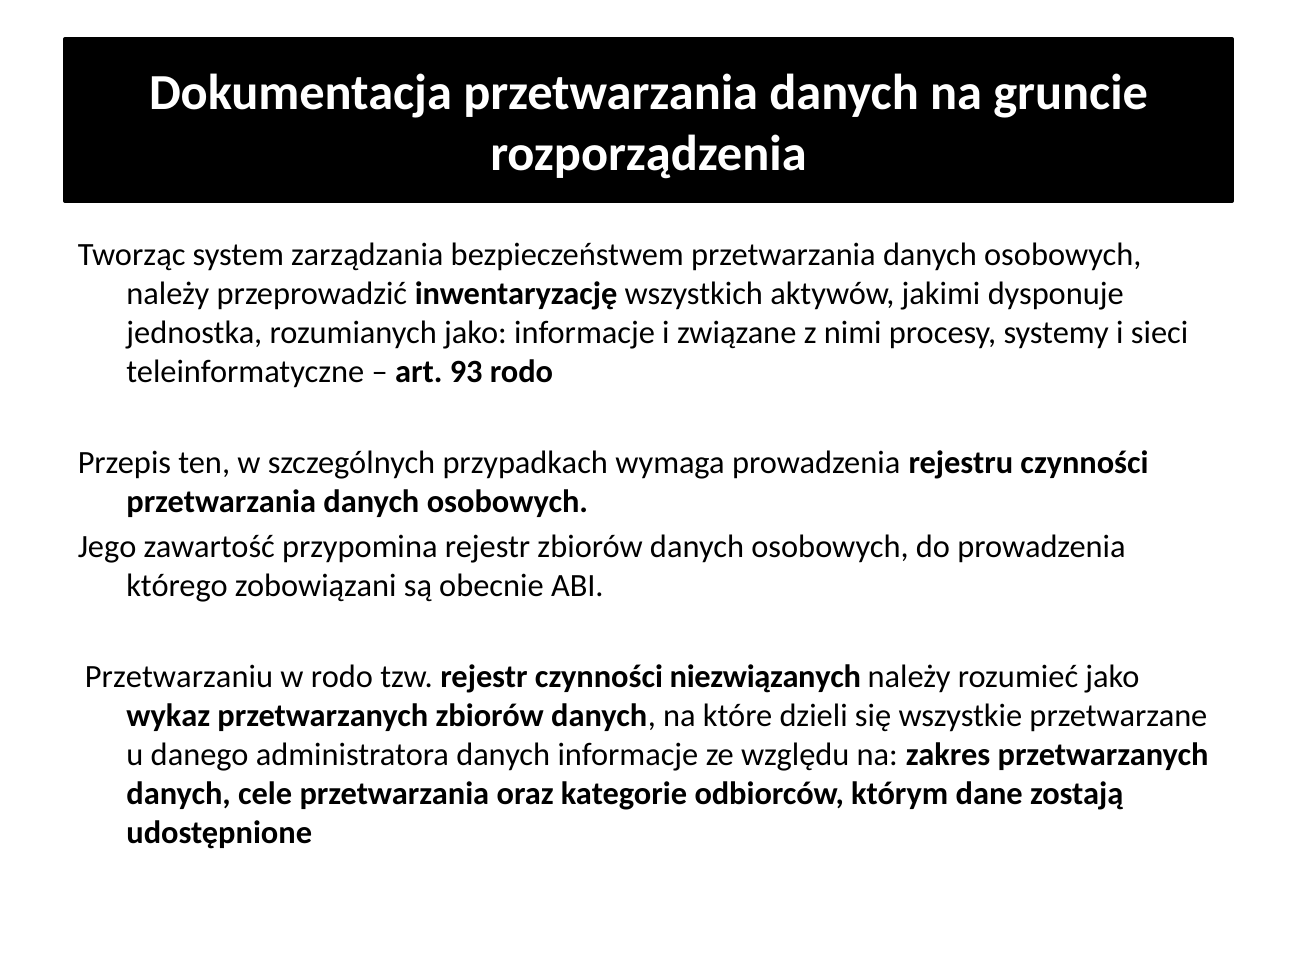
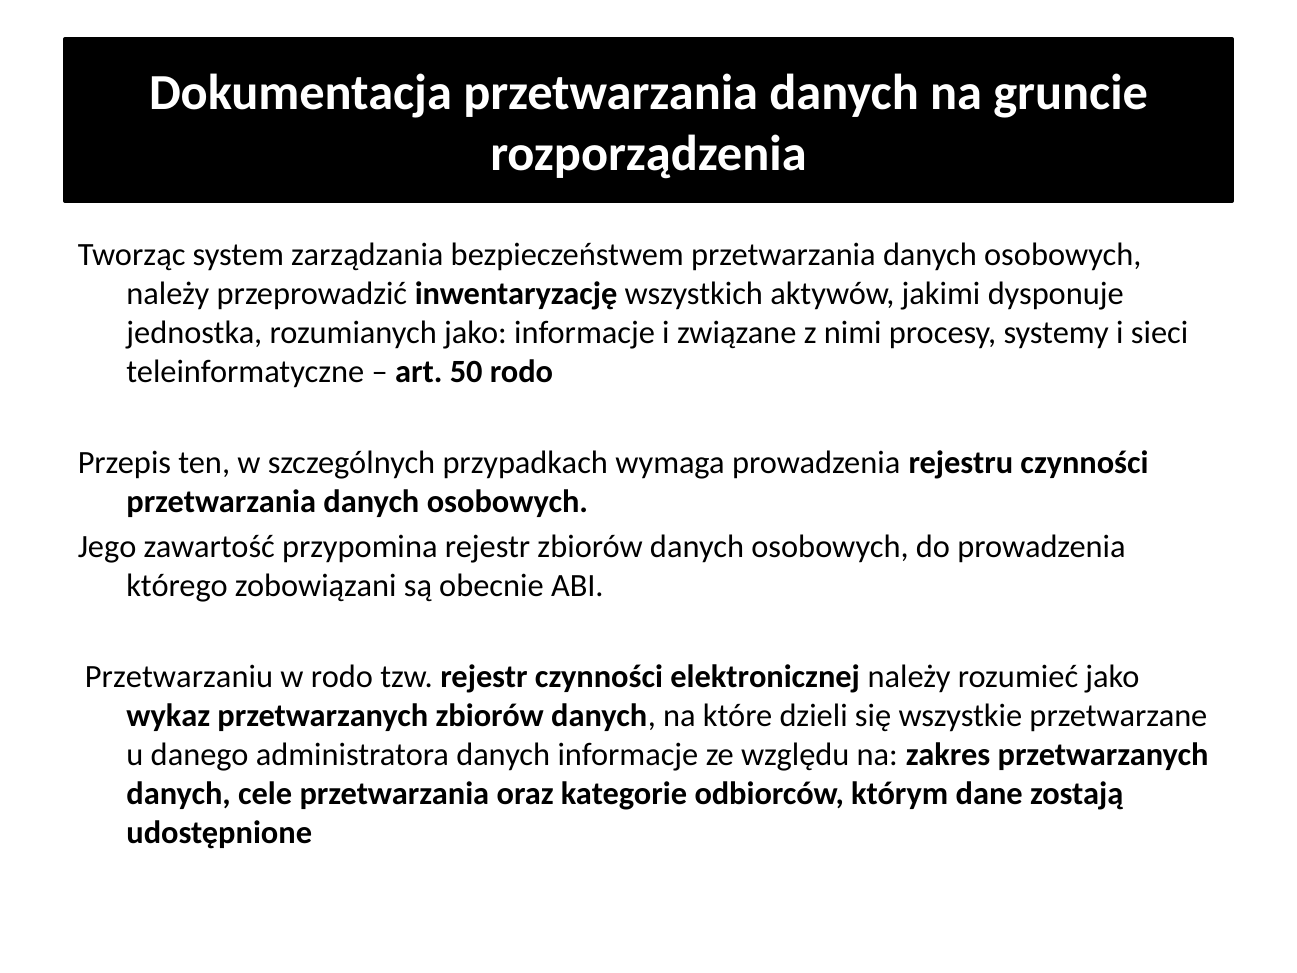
93: 93 -> 50 (466, 372)
niezwiązanych: niezwiązanych -> elektronicznej (765, 677)
